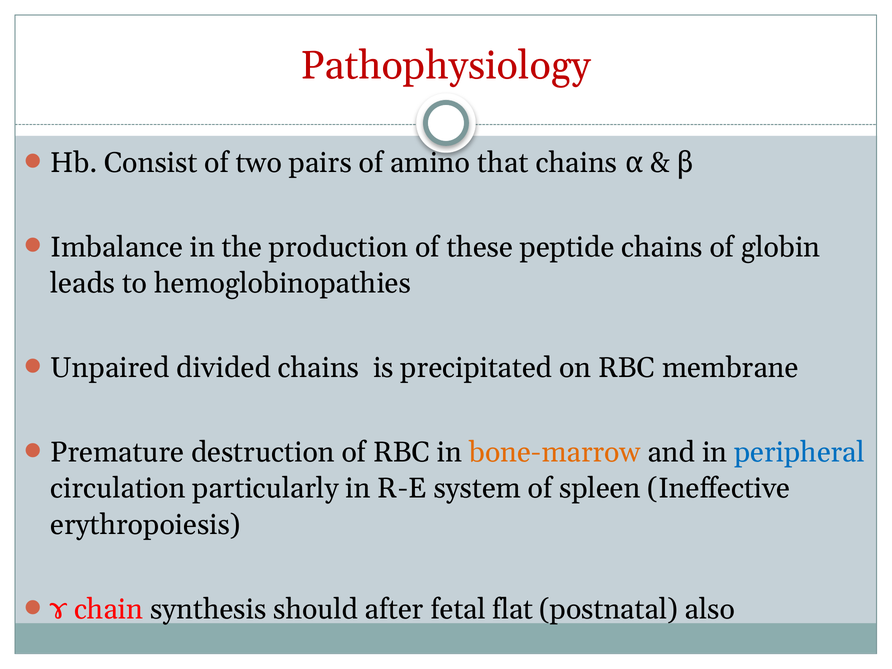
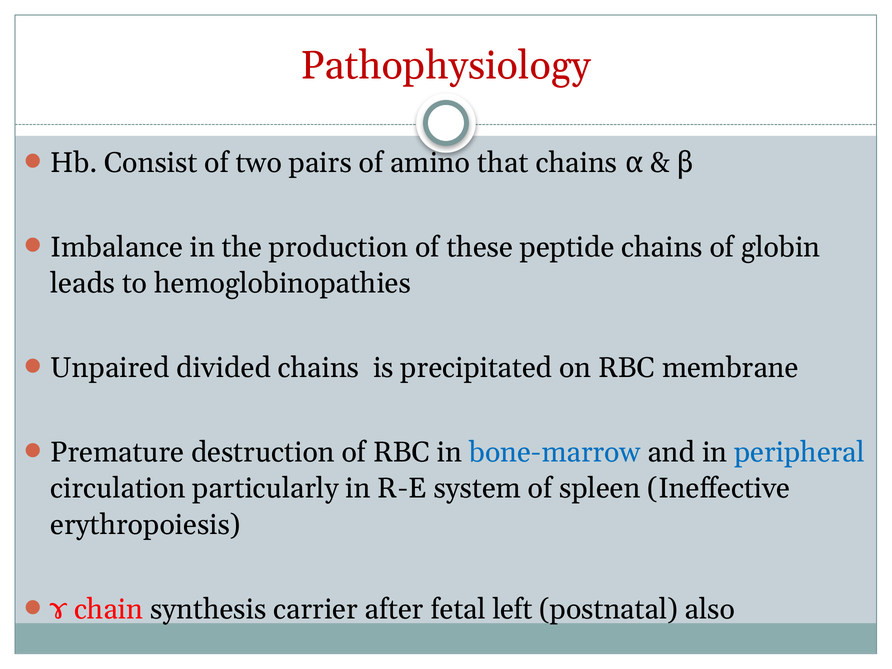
bone-marrow colour: orange -> blue (555, 452)
should: should -> carrier (316, 609)
flat: flat -> left (513, 609)
